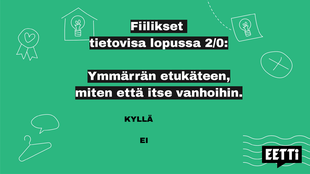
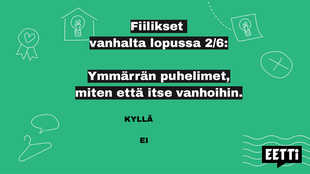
tietovisa: tietovisa -> vanhalta (118, 43)
2/0: 2/0 -> 2/6 (217, 43)
etukäteen: etukäteen -> puhelimet (195, 76)
